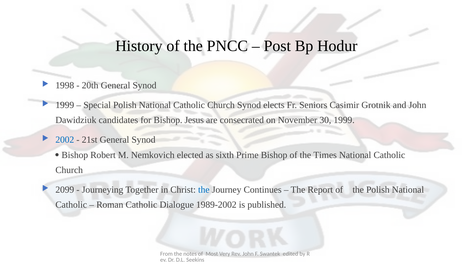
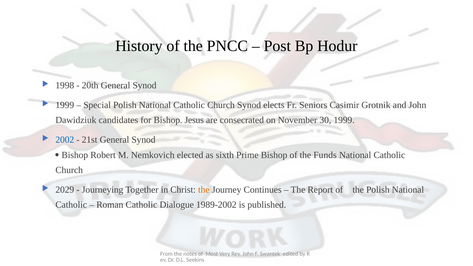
Times: Times -> Funds (325, 155)
2099: 2099 -> 2029 (65, 190)
the colour: blue -> orange (204, 190)
